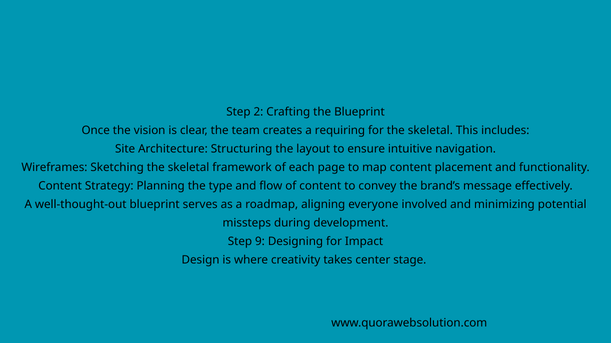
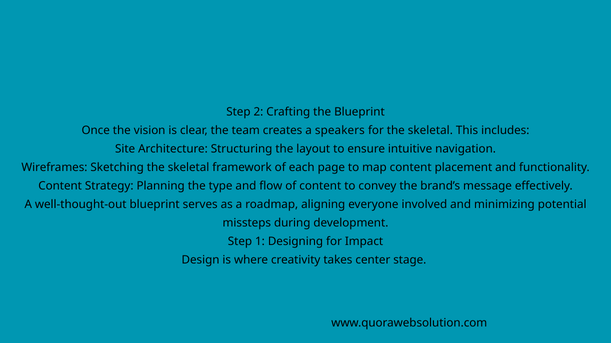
requiring: requiring -> speakers (340, 131)
9: 9 -> 1 (260, 242)
